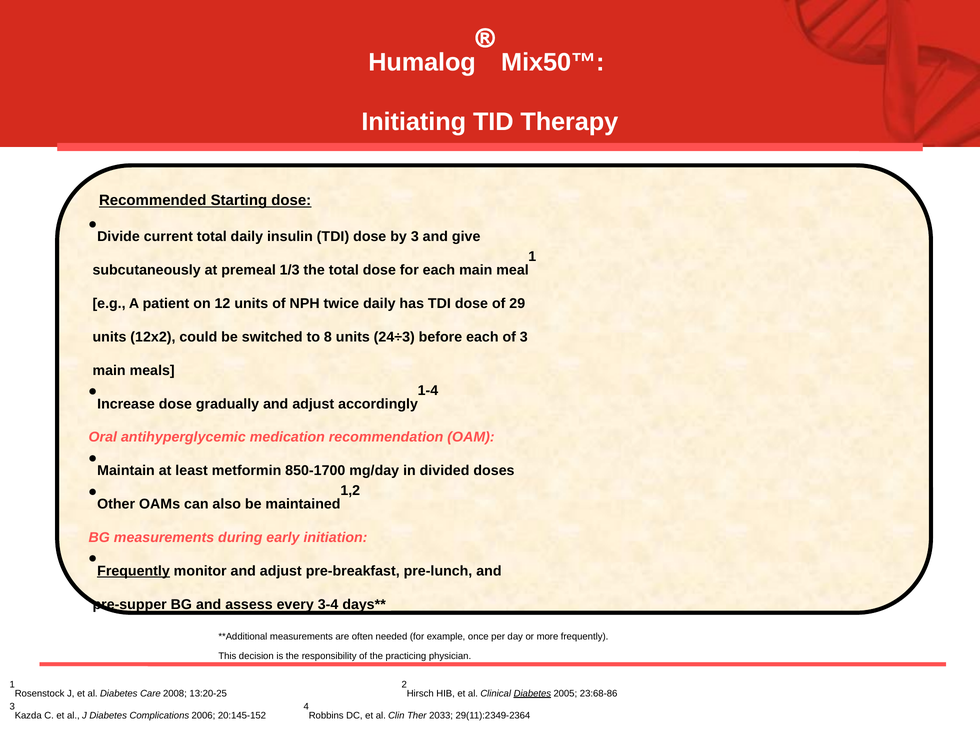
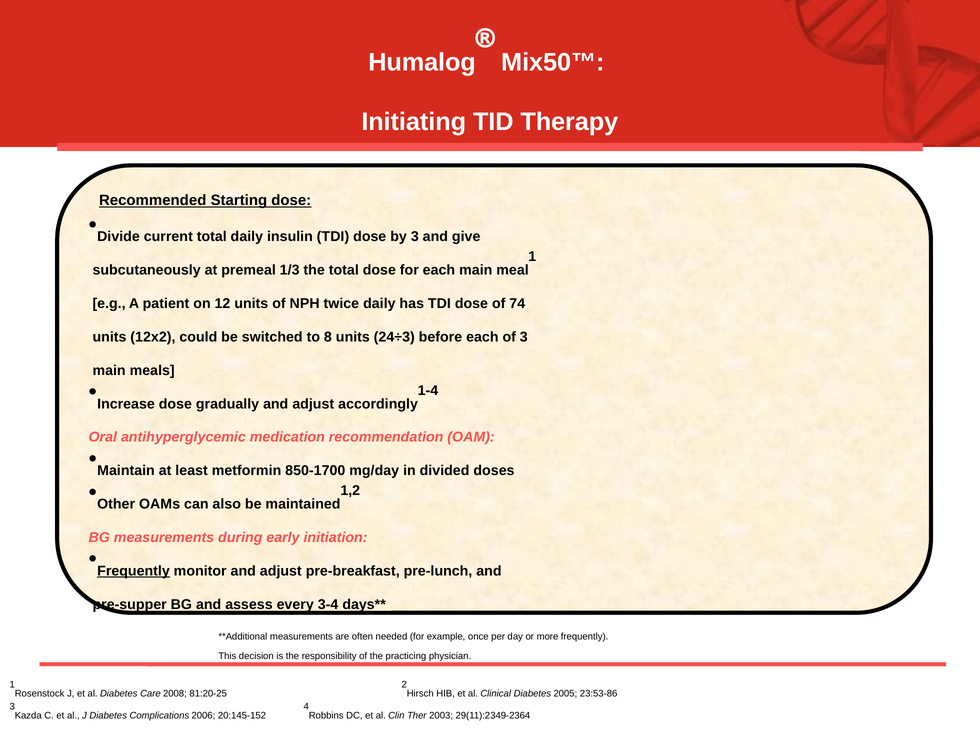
29: 29 -> 74 (517, 304)
13:20-25: 13:20-25 -> 81:20-25 (208, 693)
Diabetes underline: present -> none (532, 693)
23:68-86: 23:68-86 -> 23:53-86 (599, 693)
2033: 2033 -> 2003 (441, 716)
